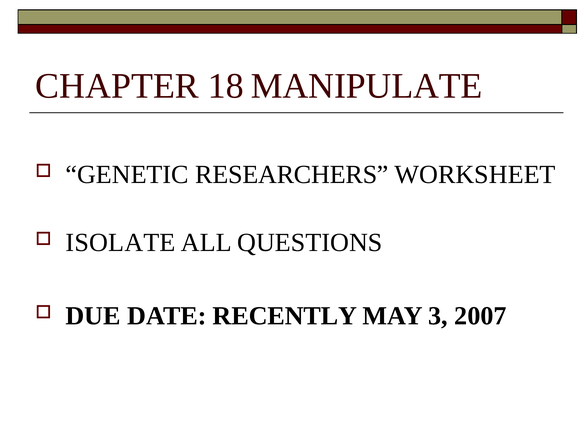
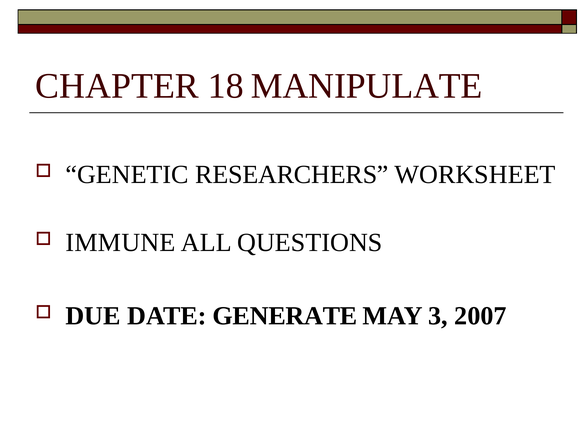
ISOLATE: ISOLATE -> IMMUNE (121, 243)
RECENTLY: RECENTLY -> GENERATE (285, 316)
